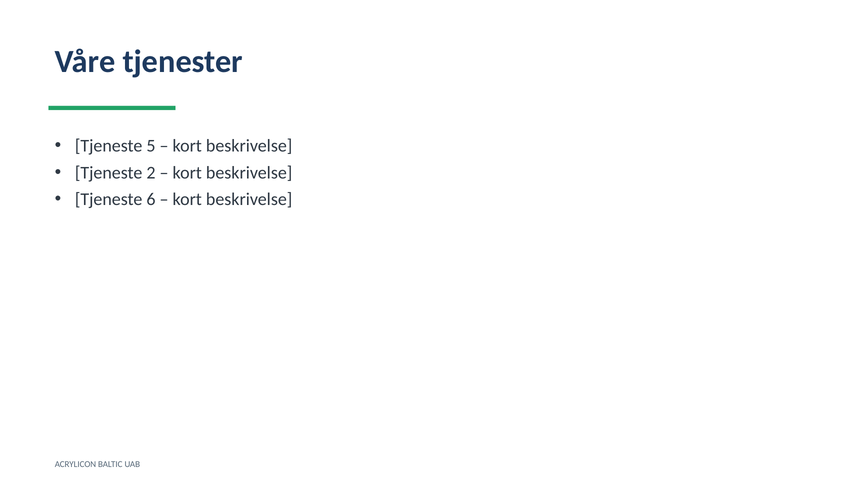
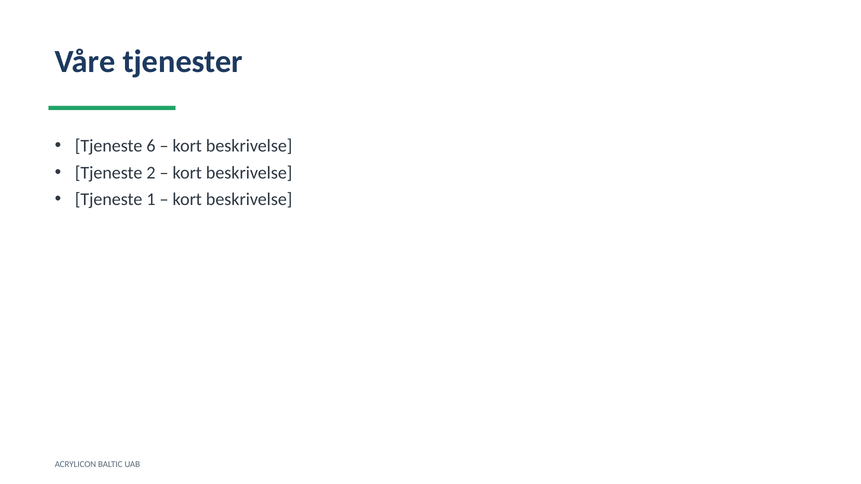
5: 5 -> 6 (151, 146)
6: 6 -> 1 (151, 200)
